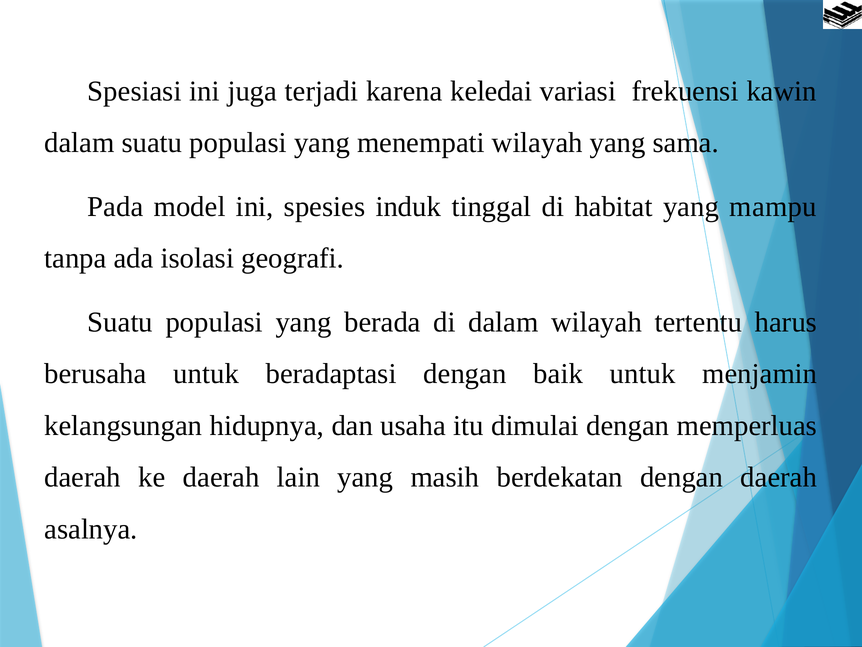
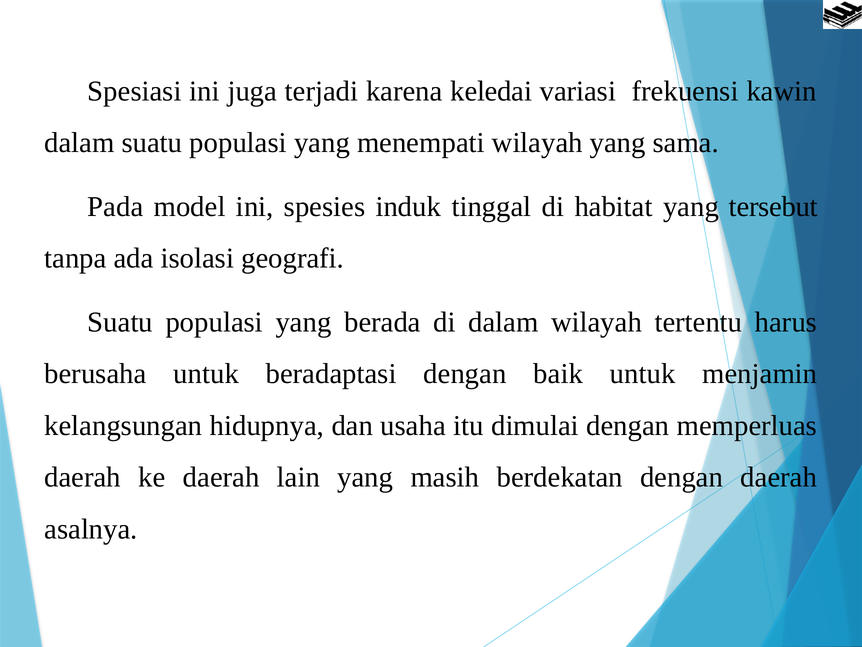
mampu: mampu -> tersebut (773, 206)
